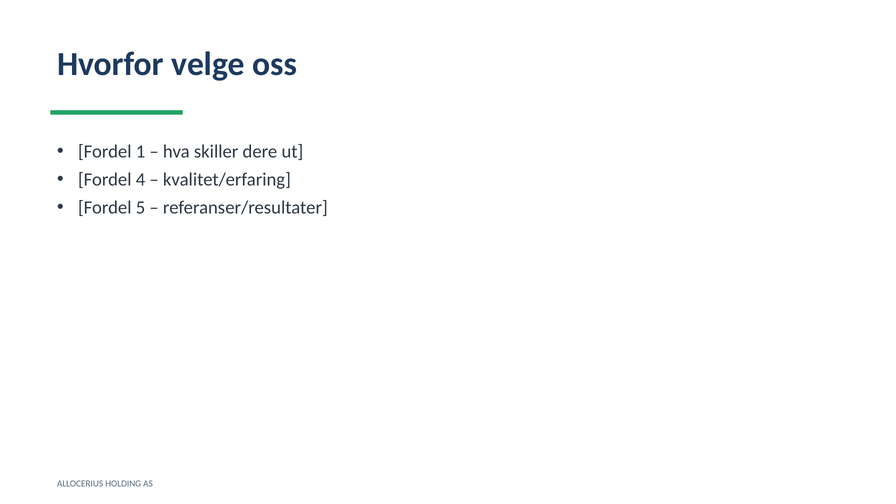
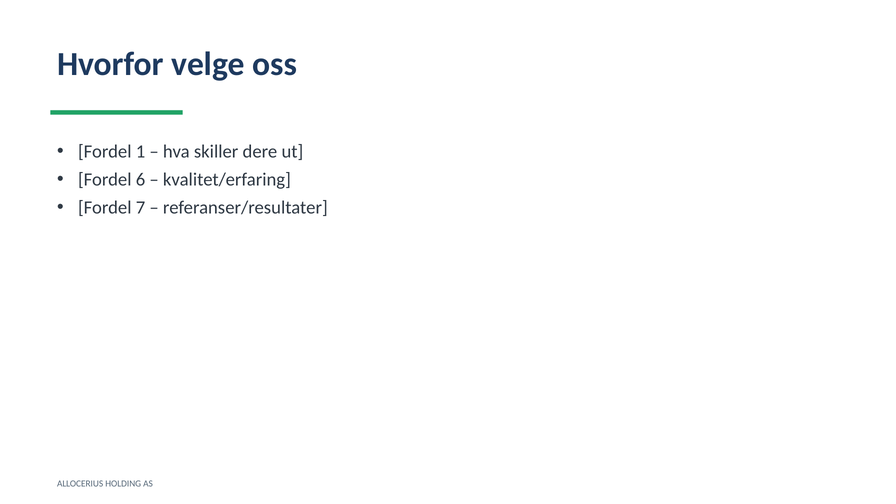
4: 4 -> 6 (141, 180)
5: 5 -> 7 (141, 208)
